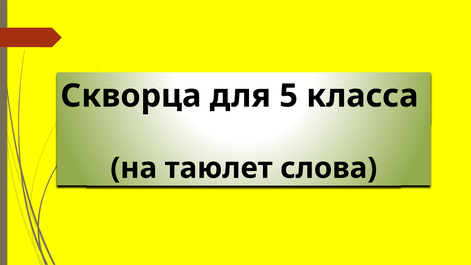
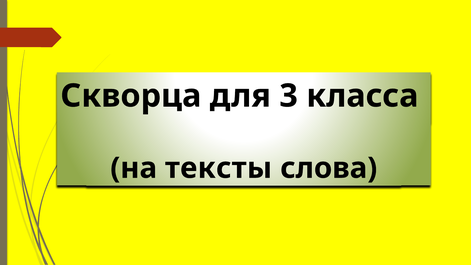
5: 5 -> 3 (289, 96)
таюлет: таюлет -> тексты (218, 168)
